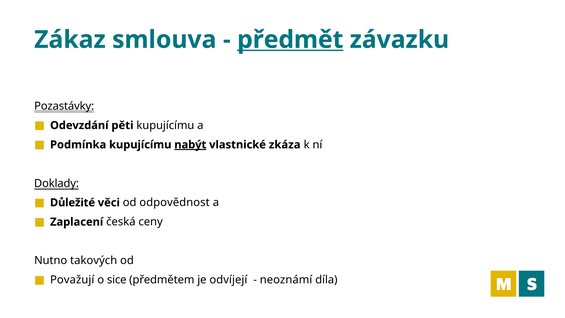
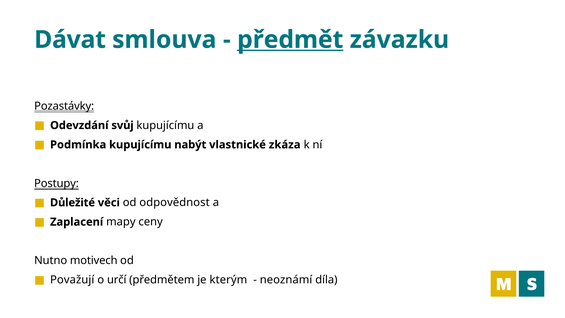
Zákaz: Zákaz -> Dávat (70, 40)
pěti: pěti -> svůj (123, 125)
nabýt underline: present -> none (190, 145)
Doklady: Doklady -> Postupy (56, 183)
česká: česká -> mapy (121, 222)
takových: takových -> motivech (94, 260)
sice: sice -> určí (117, 280)
odvíjejí: odvíjejí -> kterým (228, 280)
